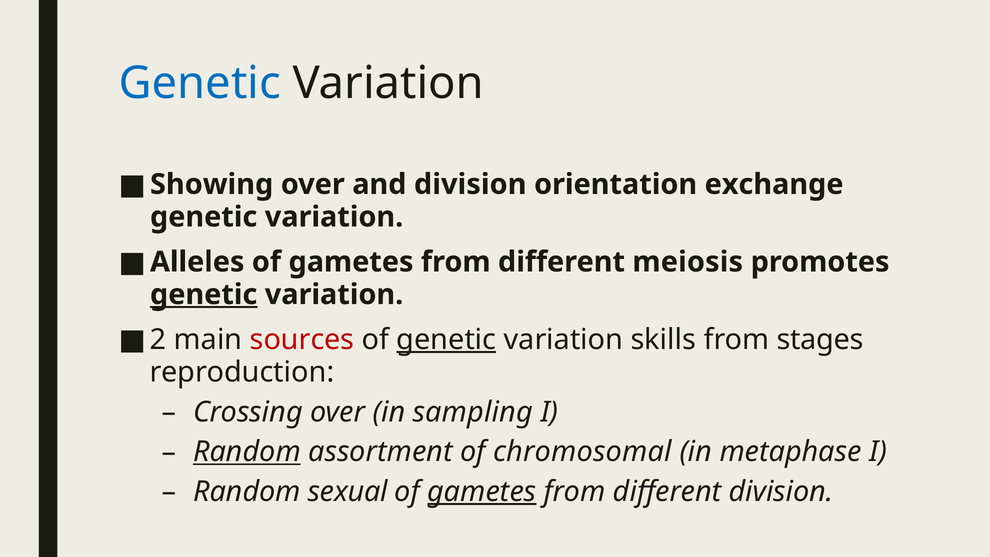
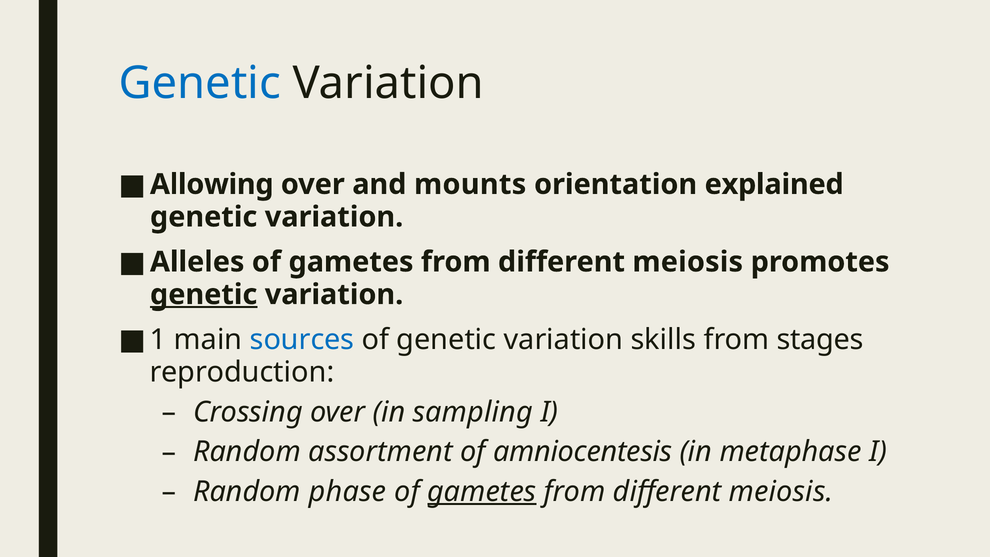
Showing: Showing -> Allowing (212, 184)
and division: division -> mounts (470, 184)
exchange: exchange -> explained (774, 184)
2: 2 -> 1 (158, 339)
sources colour: red -> blue (302, 339)
genetic underline: present -> none (446, 339)
Random underline: present -> none (247, 452)
chromosomal: chromosomal -> amniocentesis (583, 452)
sexual: sexual -> phase (347, 492)
division: division -> meiosis (781, 492)
